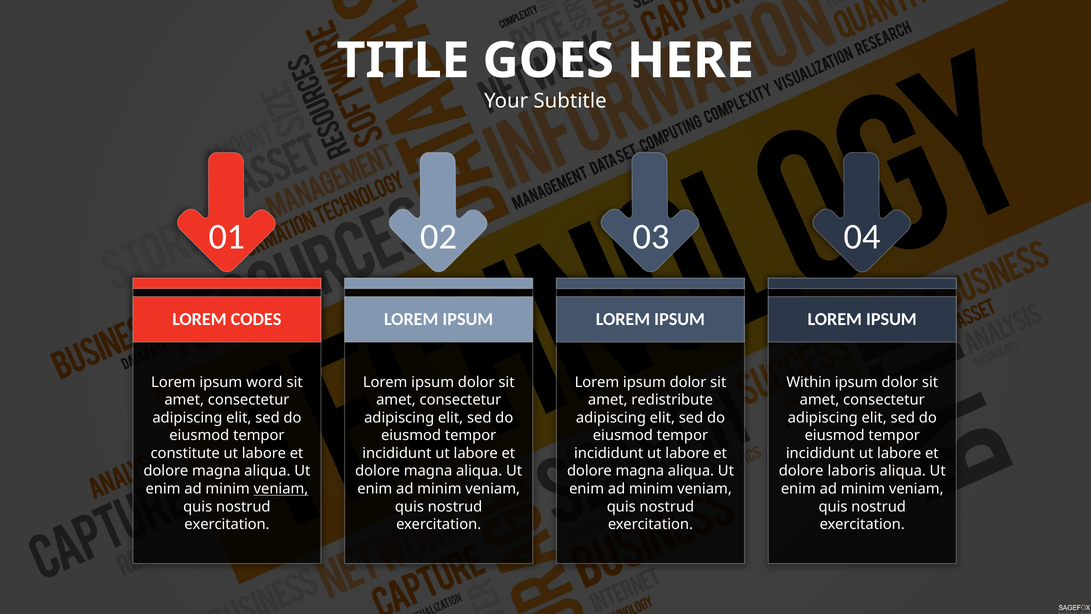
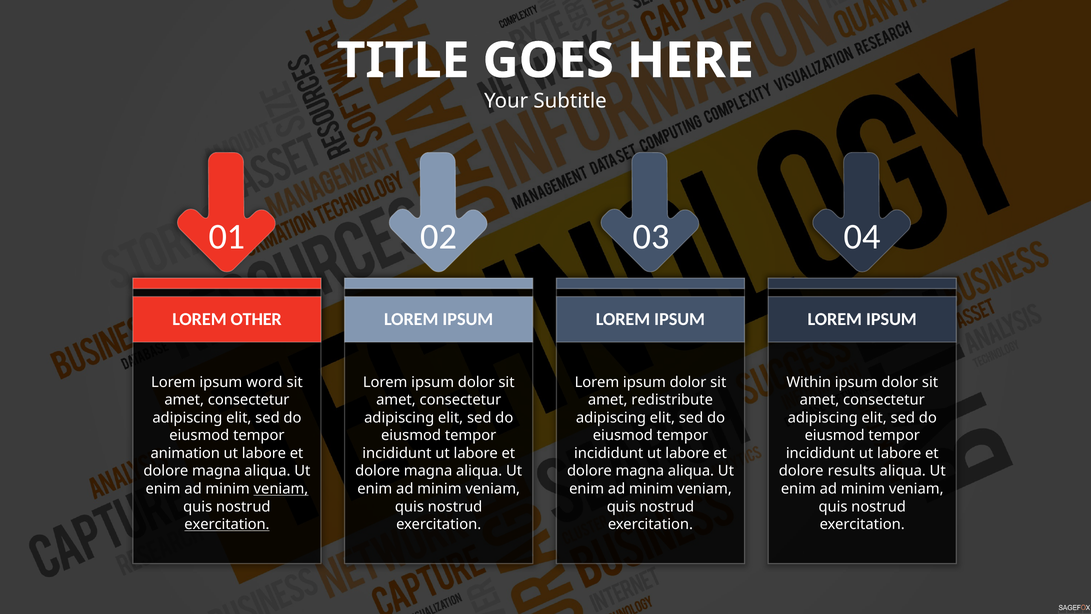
CODES: CODES -> OTHER (256, 319)
constitute: constitute -> animation (185, 453)
laboris: laboris -> results (852, 471)
exercitation underline: none -> present (227, 524)
